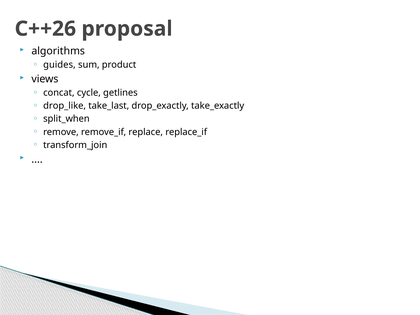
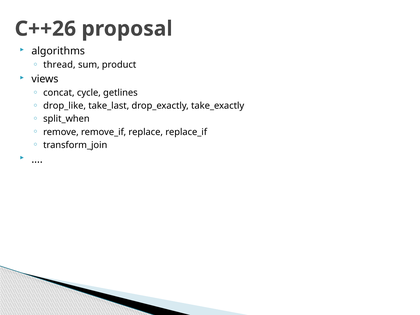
guides: guides -> thread (59, 65)
